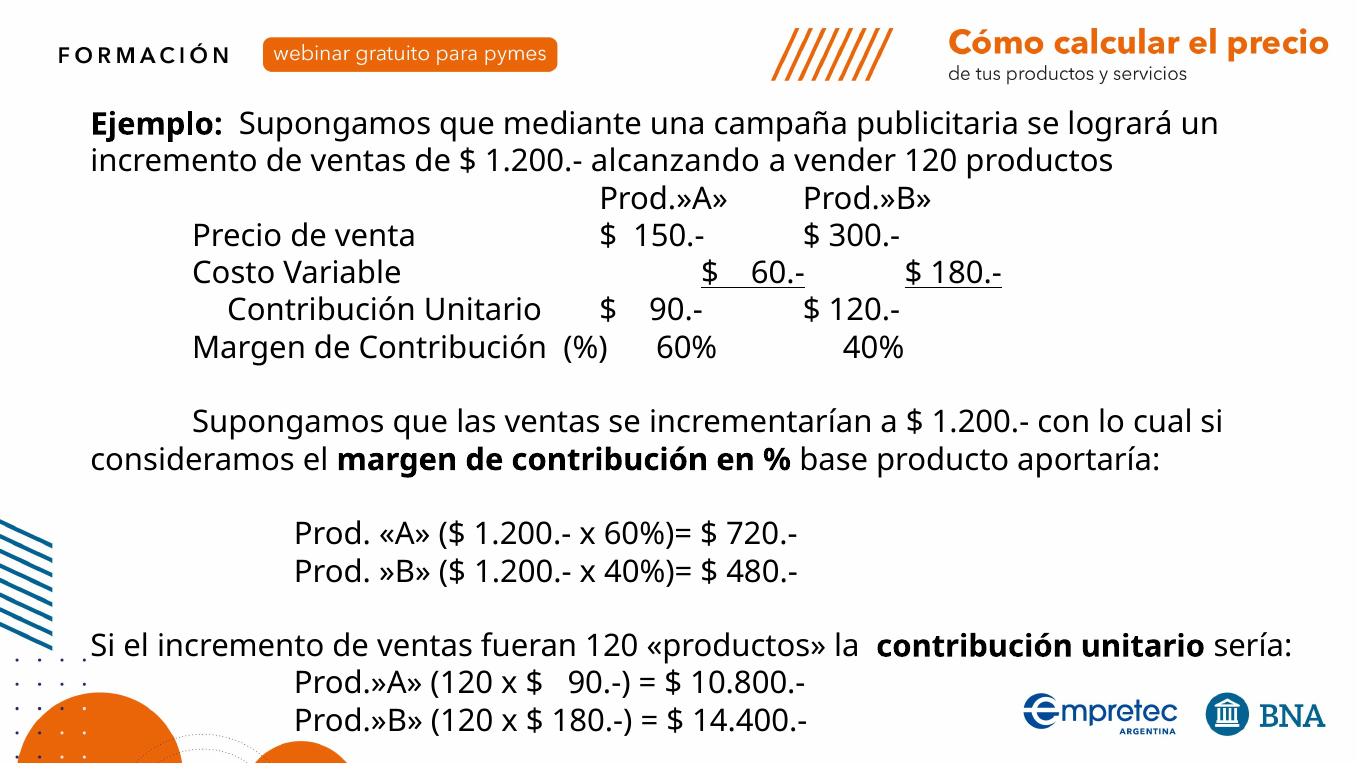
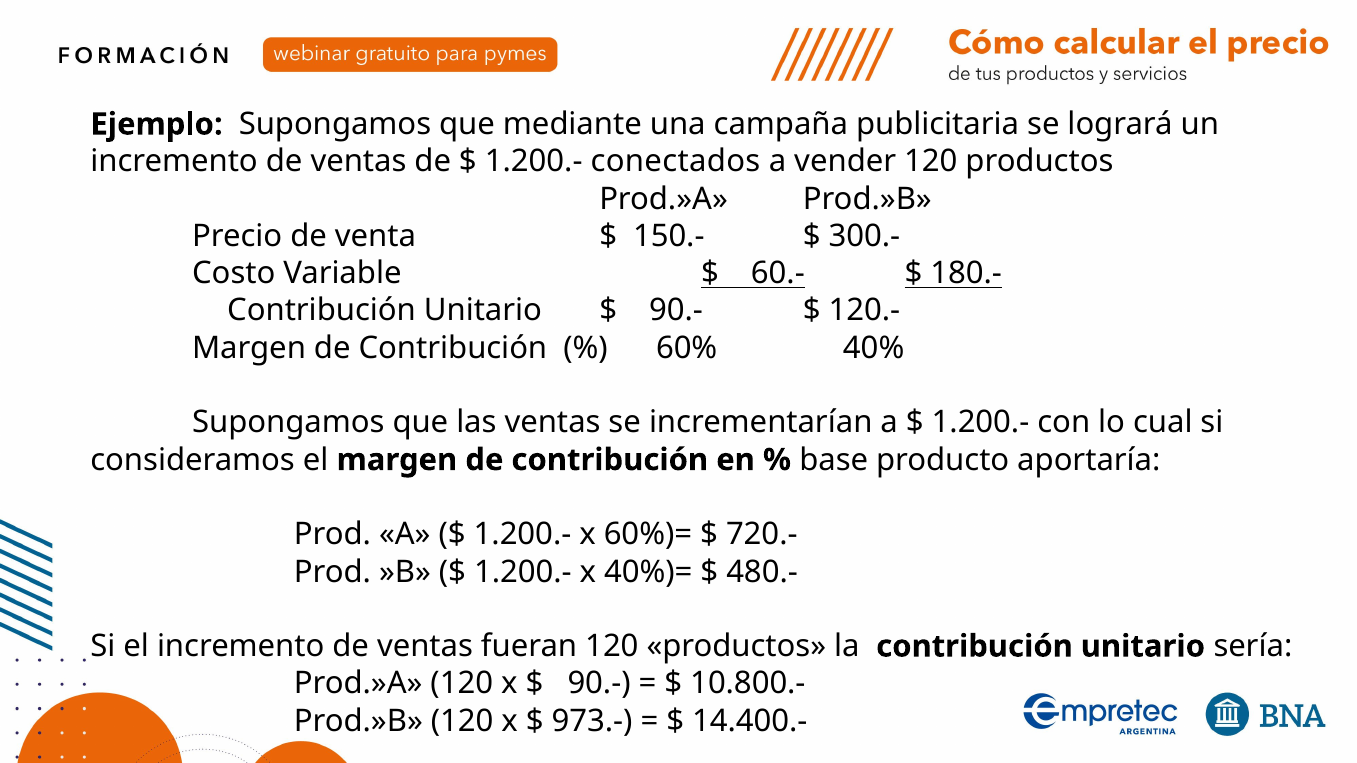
alcanzando: alcanzando -> conectados (675, 162)
180.-: 180.- -> 973.- (592, 721)
